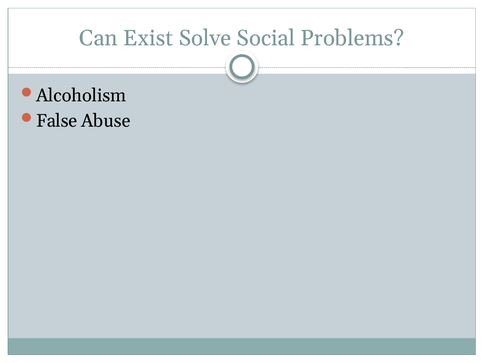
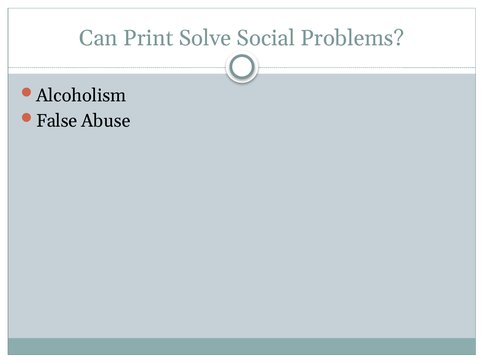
Exist: Exist -> Print (148, 38)
